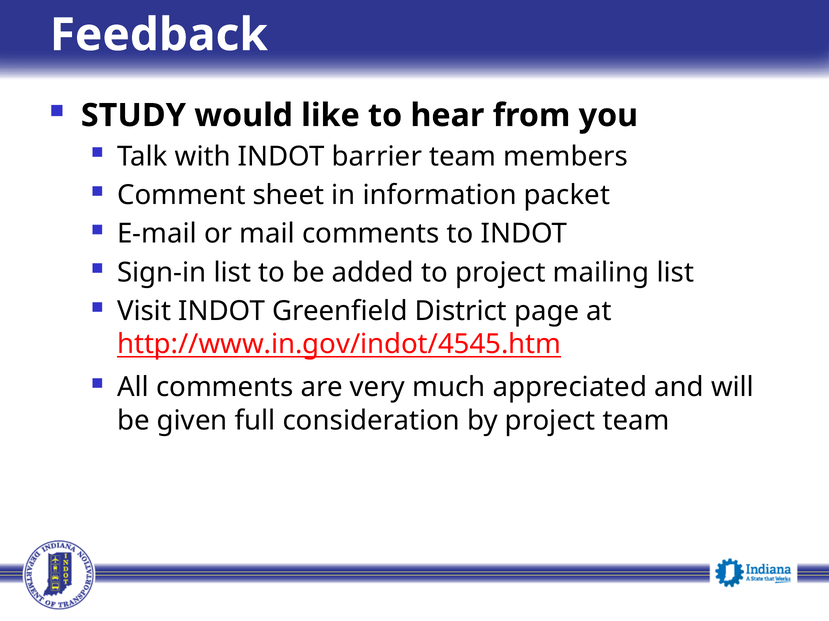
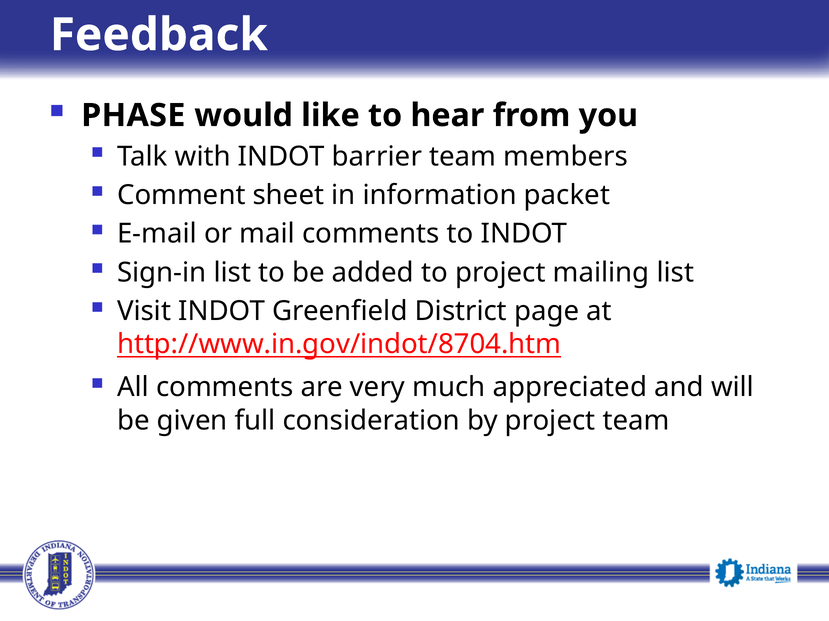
STUDY: STUDY -> PHASE (133, 116)
http://www.in.gov/indot/4545.htm: http://www.in.gov/indot/4545.htm -> http://www.in.gov/indot/8704.htm (339, 345)
